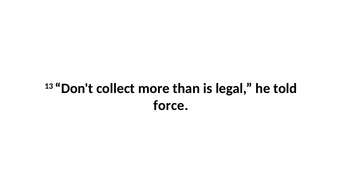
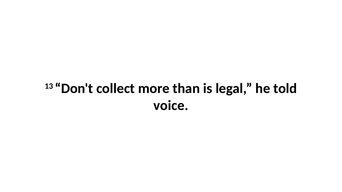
force: force -> voice (171, 106)
